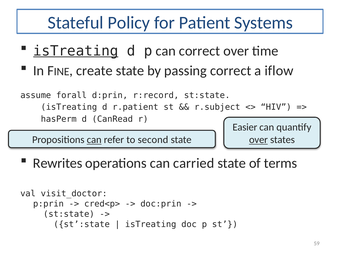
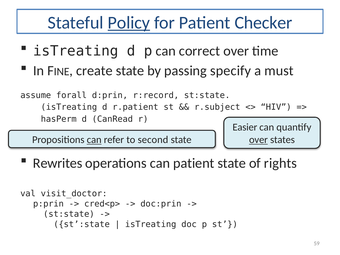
Policy underline: none -> present (129, 23)
Systems: Systems -> Checker (263, 23)
isTreating underline: present -> none (76, 51)
passing correct: correct -> specify (231, 71)
iflow: iflow -> must (279, 71)
can carried: carried -> patient (194, 163)
terms: terms -> rights (280, 163)
